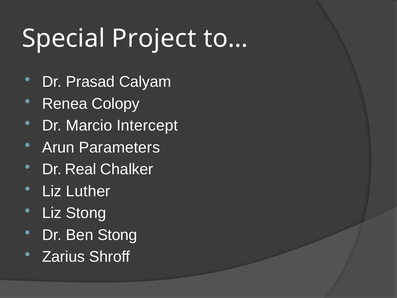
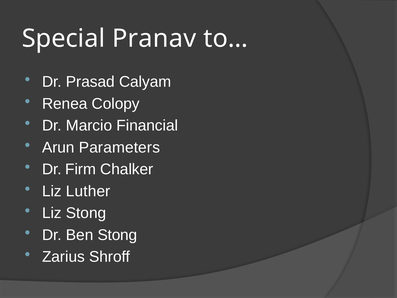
Project: Project -> Pranav (154, 39)
Intercept: Intercept -> Financial (147, 125)
Real: Real -> Firm (81, 169)
